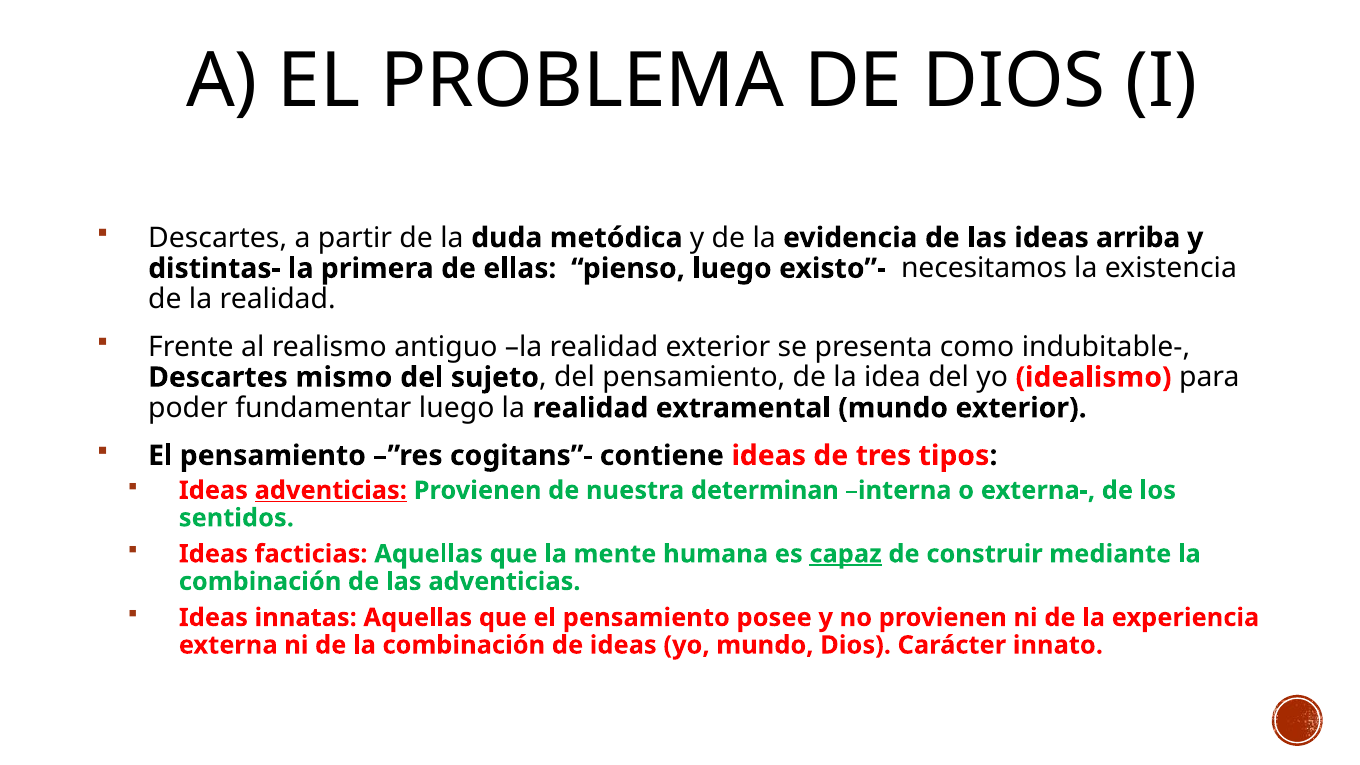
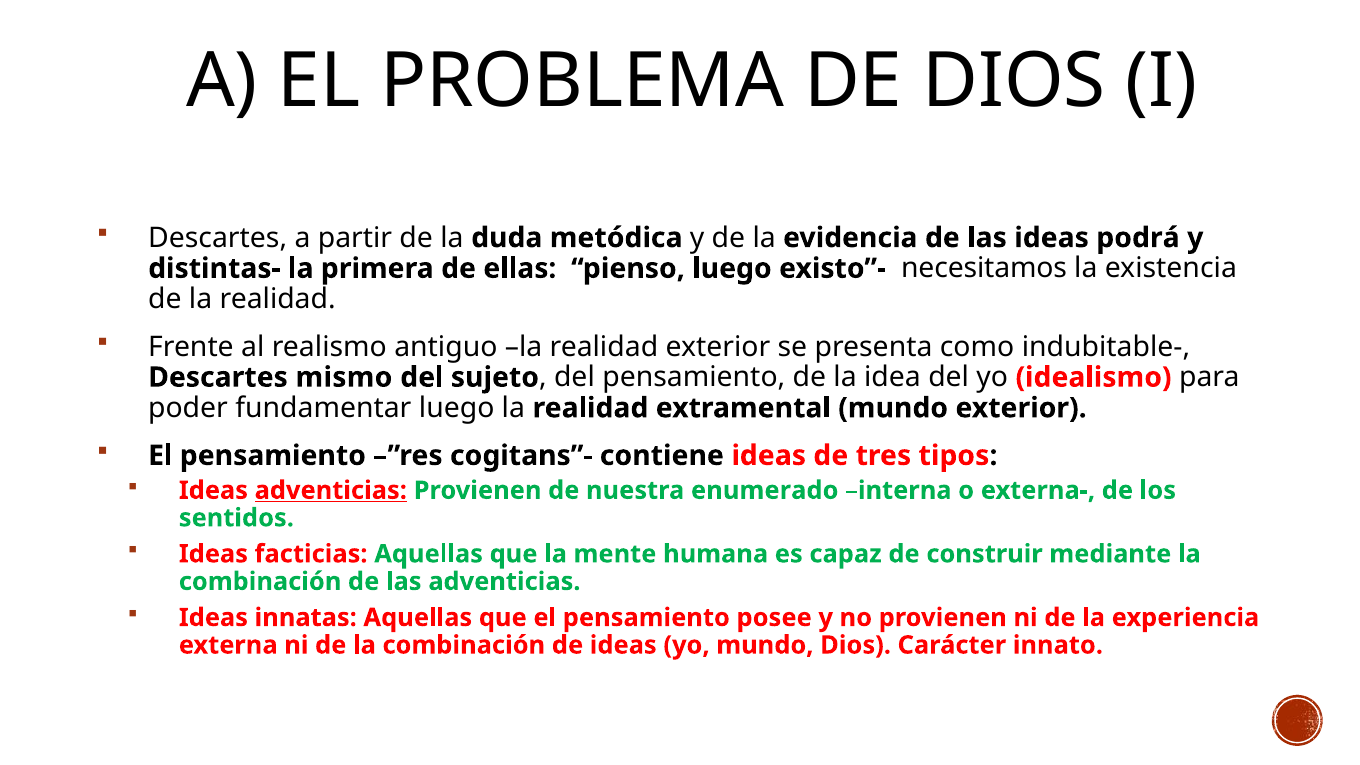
arriba: arriba -> podrá (1138, 238)
determinan: determinan -> enumerado (765, 490)
capaz underline: present -> none (846, 554)
